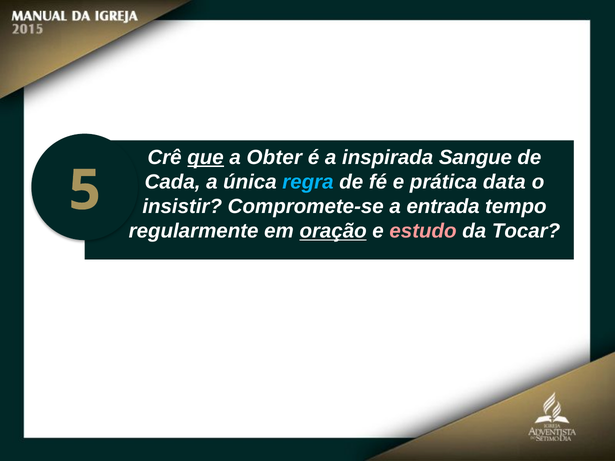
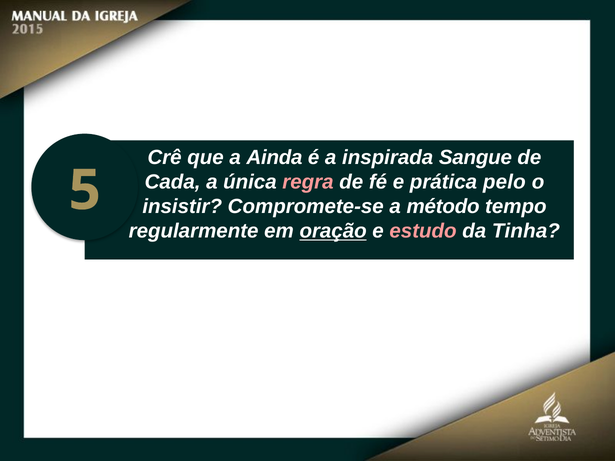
que underline: present -> none (206, 158)
Obter: Obter -> Ainda (274, 158)
regra colour: light blue -> pink (308, 182)
data: data -> pelo (504, 182)
entrada: entrada -> método (443, 207)
Tocar: Tocar -> Tinha (526, 231)
